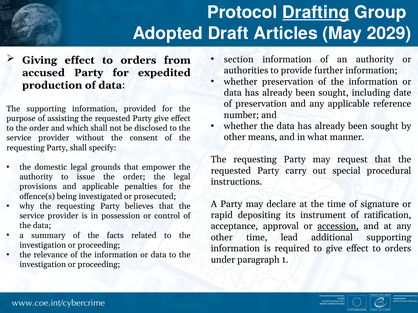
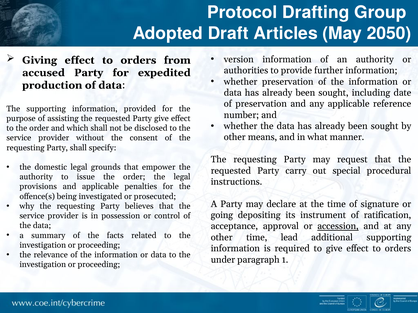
Drafting underline: present -> none (316, 12)
2029: 2029 -> 2050 (389, 33)
section: section -> version (239, 60)
rapid: rapid -> going (222, 215)
